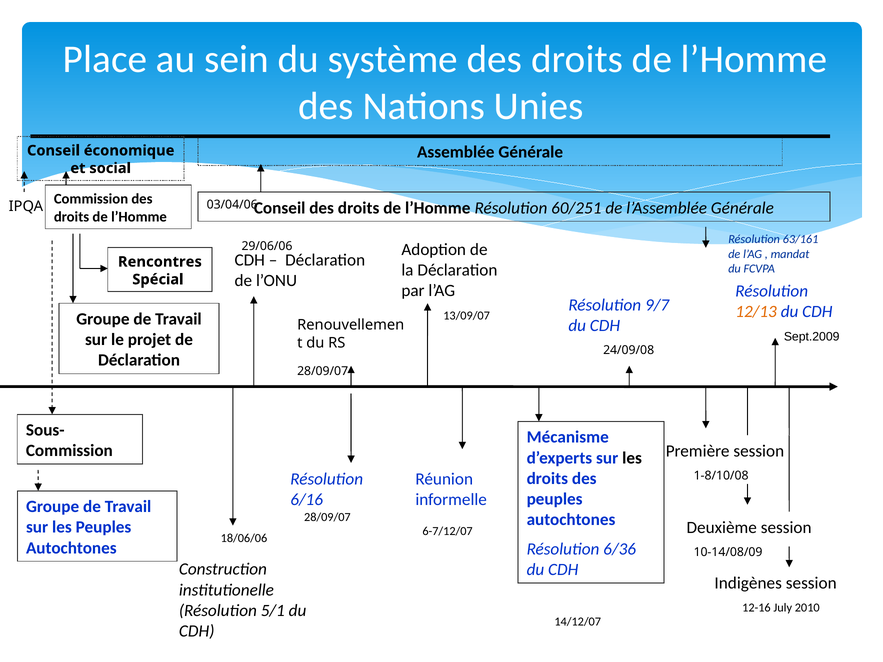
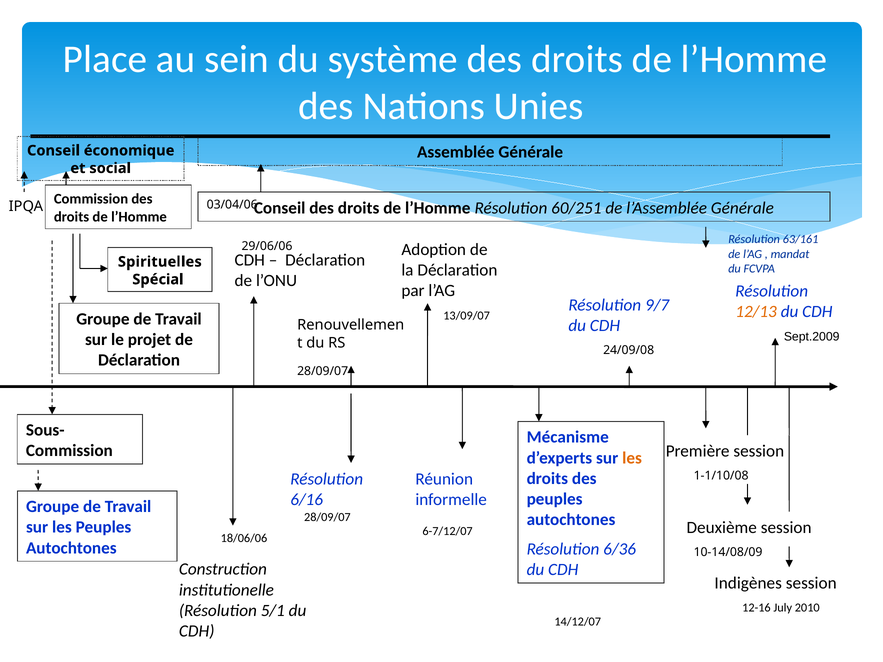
Rencontres: Rencontres -> Spirituelles (160, 262)
les colour: black -> orange (632, 458)
1-8/10/08: 1-8/10/08 -> 1-1/10/08 (721, 476)
